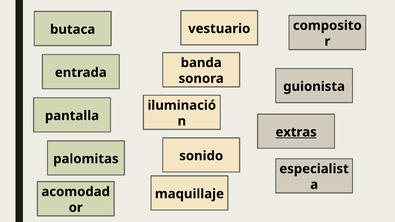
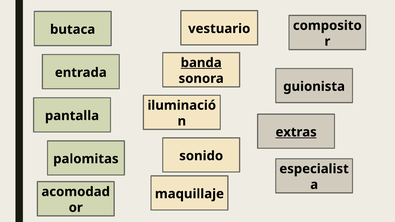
banda underline: none -> present (201, 63)
